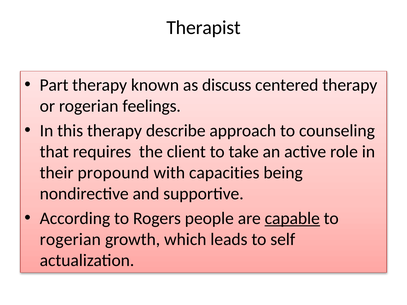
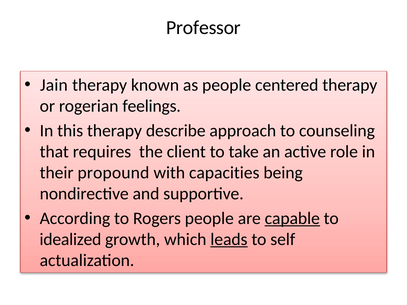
Therapist: Therapist -> Professor (204, 28)
Part: Part -> Jain (54, 85)
as discuss: discuss -> people (227, 85)
rogerian: rogerian -> idealized (70, 240)
leads underline: none -> present (229, 240)
